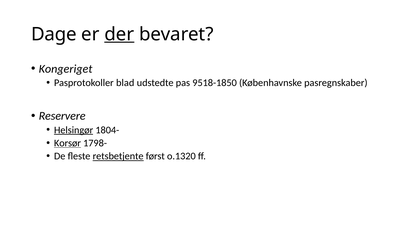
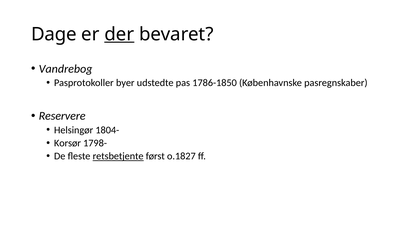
Kongeriget: Kongeriget -> Vandrebog (66, 69)
blad: blad -> byer (125, 83)
9518-1850: 9518-1850 -> 1786-1850 (215, 83)
Helsingør underline: present -> none (74, 130)
Korsør underline: present -> none (67, 143)
o.1320: o.1320 -> o.1827 (181, 157)
